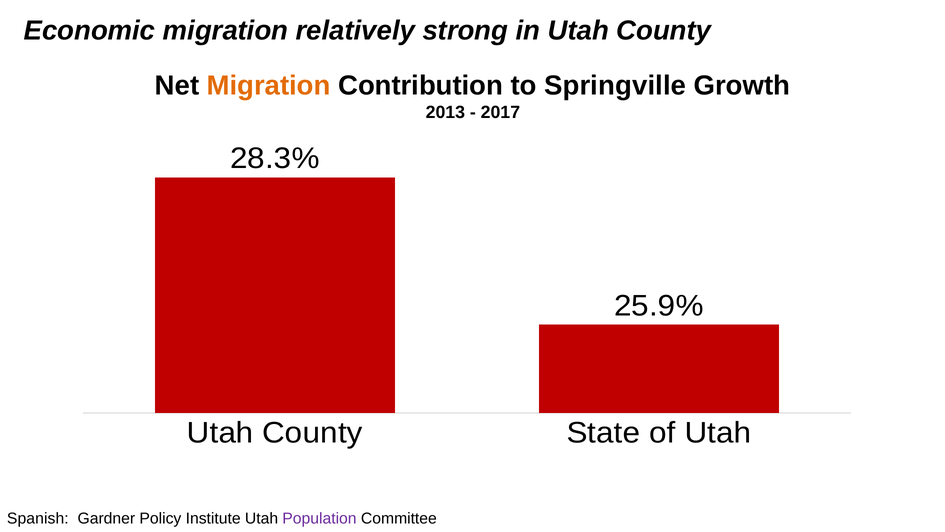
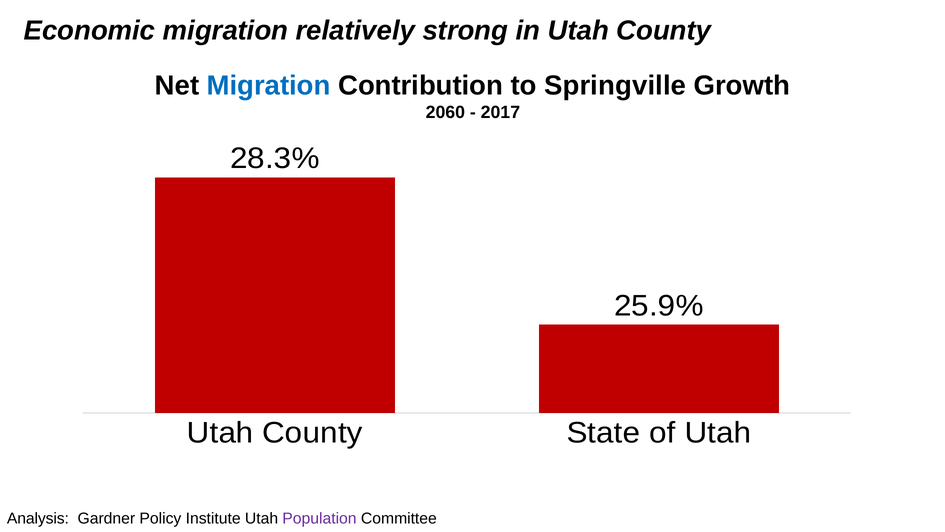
Migration colour: orange -> blue (269, 86)
2013: 2013 -> 2060 (445, 112)
Spanish: Spanish -> Analysis (38, 518)
